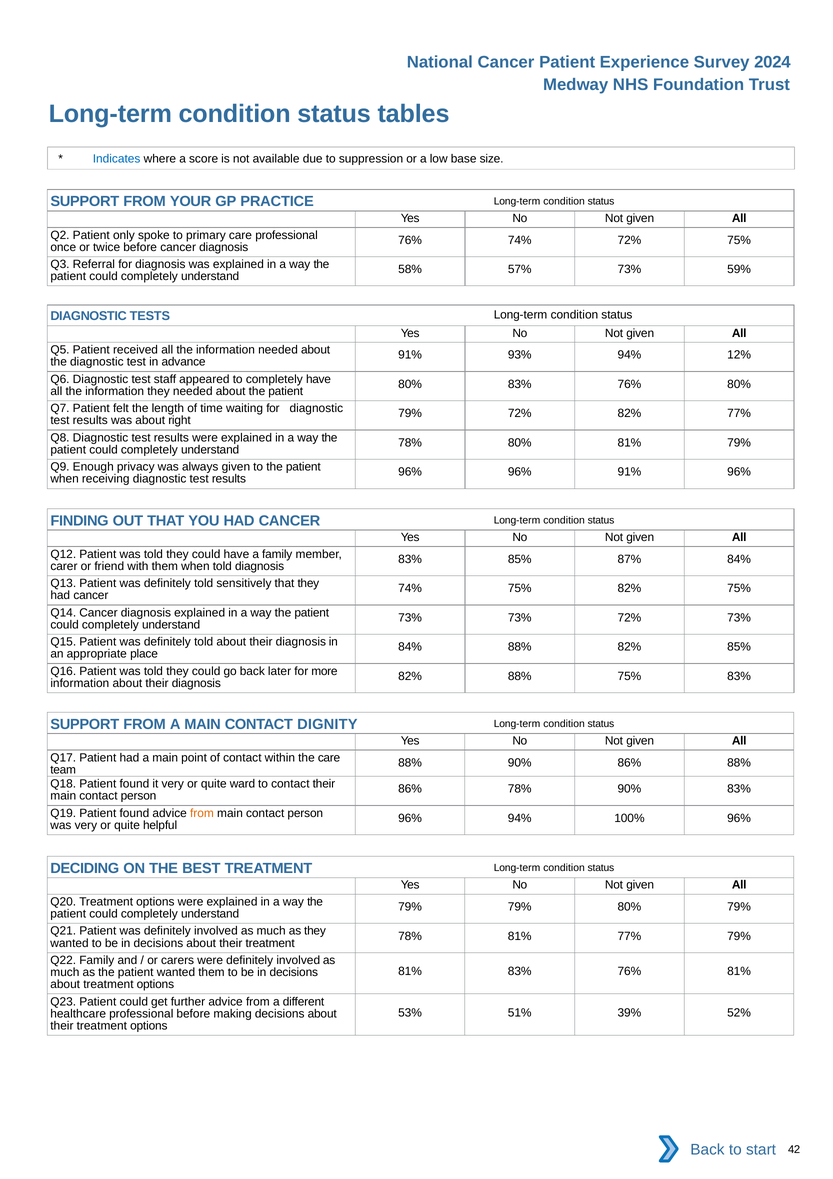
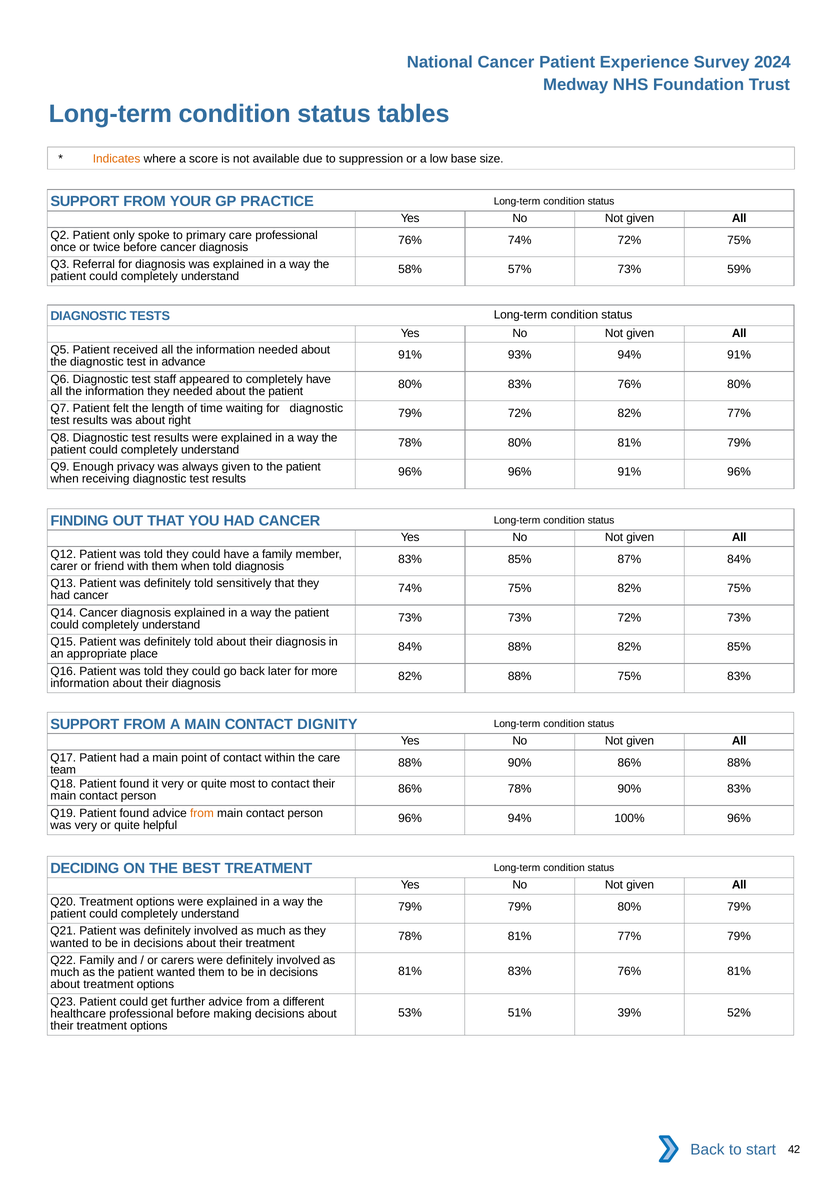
Indicates colour: blue -> orange (117, 159)
94% 12%: 12% -> 91% (739, 355)
ward: ward -> most (242, 784)
